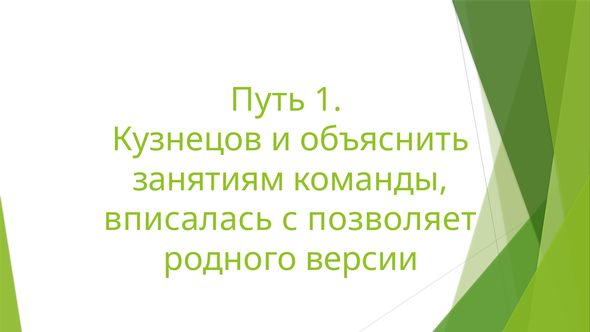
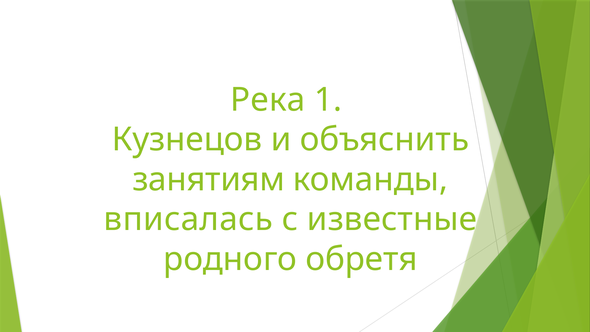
Путь: Путь -> Река (268, 100)
позволяет: позволяет -> известные (392, 219)
версии: версии -> обретя (362, 259)
